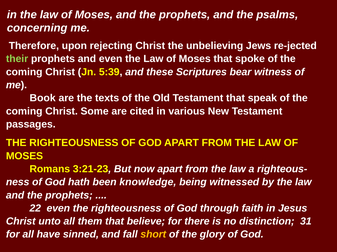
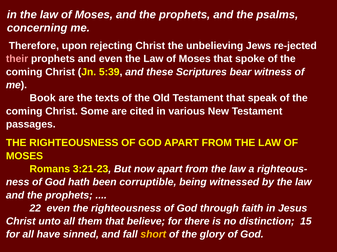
their colour: light green -> pink (17, 59)
knowledge: knowledge -> corruptible (148, 183)
31: 31 -> 15 (306, 222)
